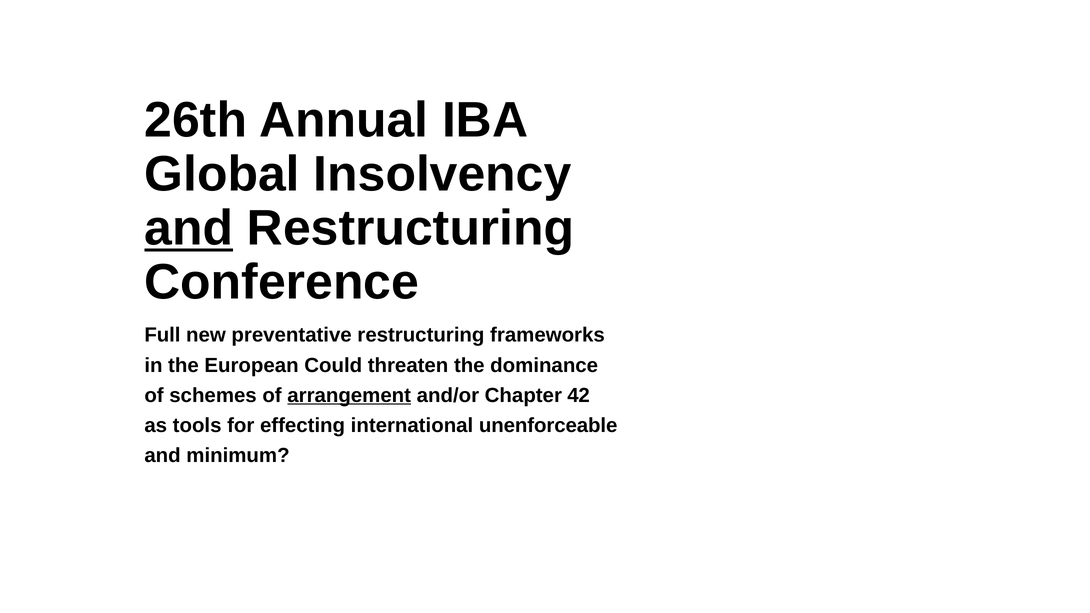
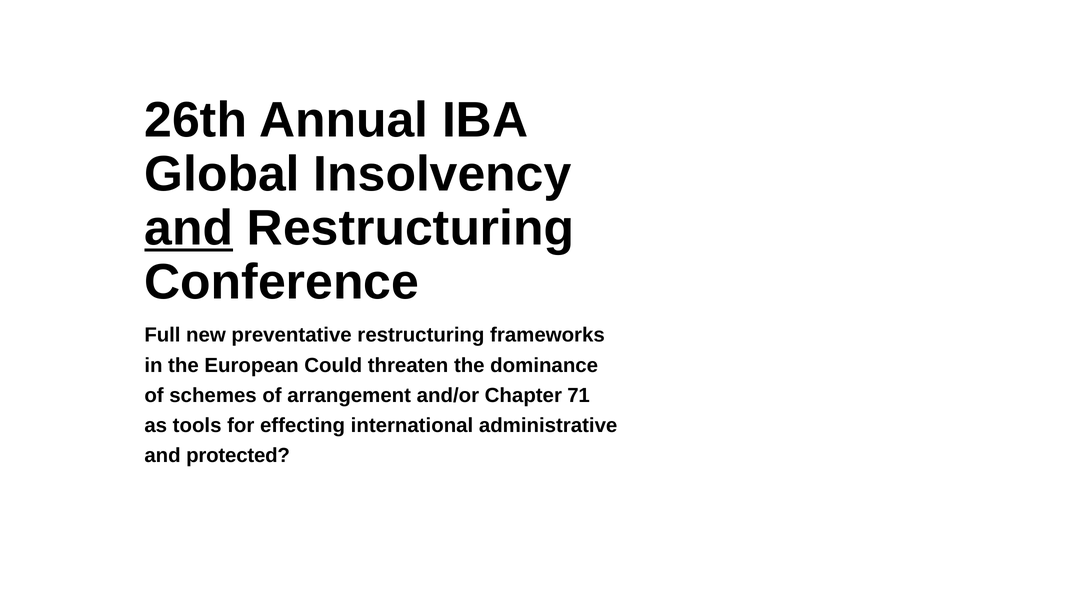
arrangement underline: present -> none (349, 395)
42: 42 -> 71 (579, 395)
unenforceable: unenforceable -> administrative (548, 425)
minimum: minimum -> protected (238, 456)
